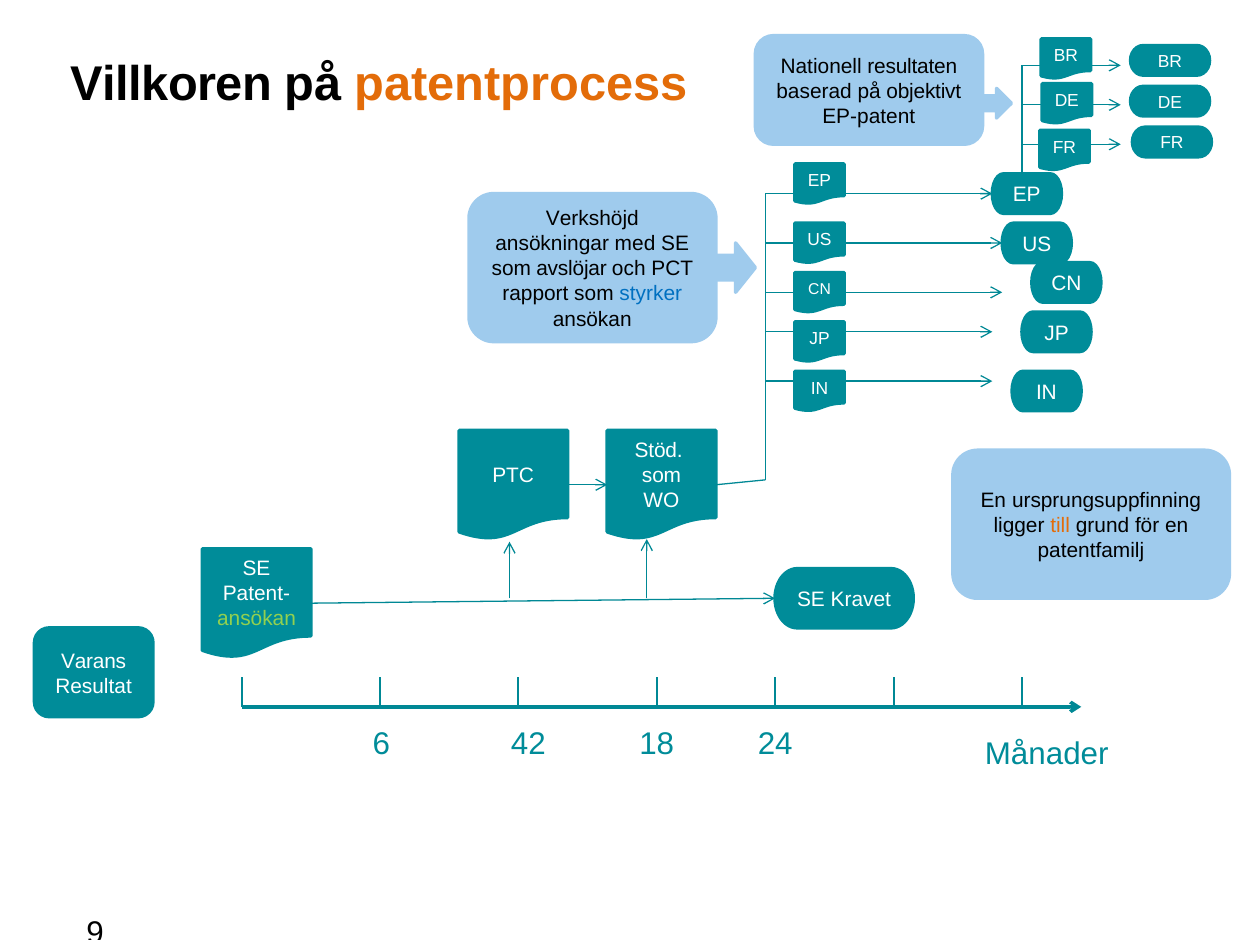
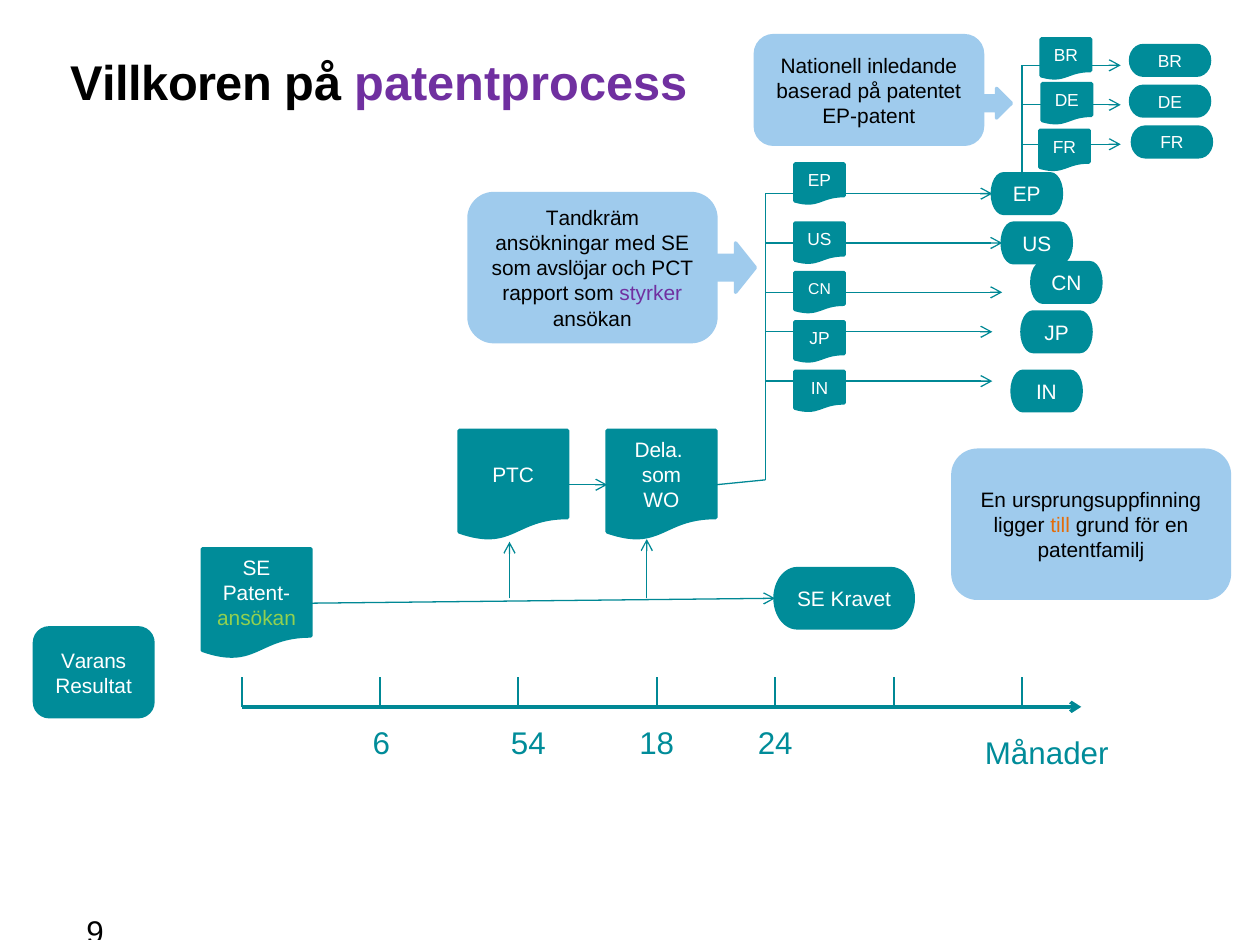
resultaten: resultaten -> inledande (912, 66)
patentprocess colour: orange -> purple (521, 84)
objektivt: objektivt -> patentet (924, 91)
Verkshöjd: Verkshöjd -> Tandkräm (592, 219)
styrker colour: blue -> purple (651, 294)
Stöd: Stöd -> Dela (659, 451)
42: 42 -> 54 (528, 744)
